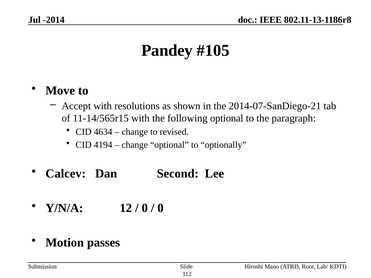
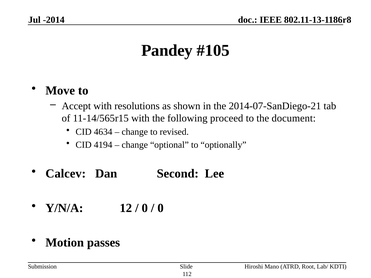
following optional: optional -> proceed (227, 118)
paragraph: paragraph -> document (294, 118)
